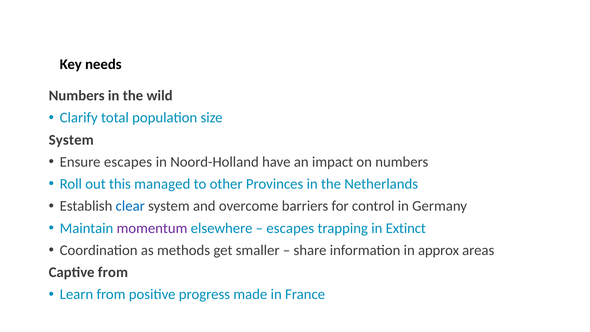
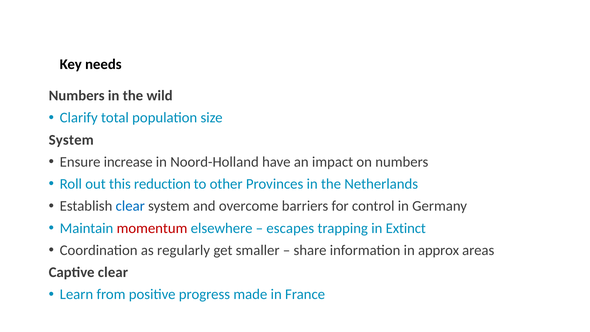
Ensure escapes: escapes -> increase (128, 162)
managed: managed -> reduction (162, 184)
momentum colour: purple -> red (152, 228)
methods: methods -> regularly (184, 250)
Captive from: from -> clear (113, 272)
